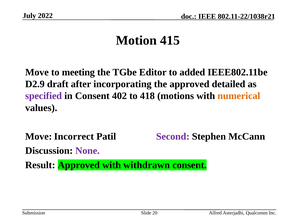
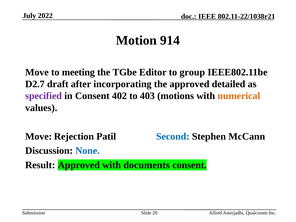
415: 415 -> 914 (170, 40)
added: added -> group (192, 72)
D2.9: D2.9 -> D2.7 (35, 84)
418: 418 -> 403 (147, 96)
Incorrect: Incorrect -> Rejection (74, 136)
Second colour: purple -> blue (173, 136)
None colour: purple -> blue (87, 151)
withdrawn: withdrawn -> documents (147, 165)
